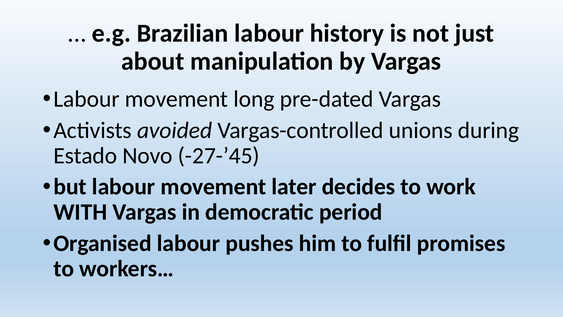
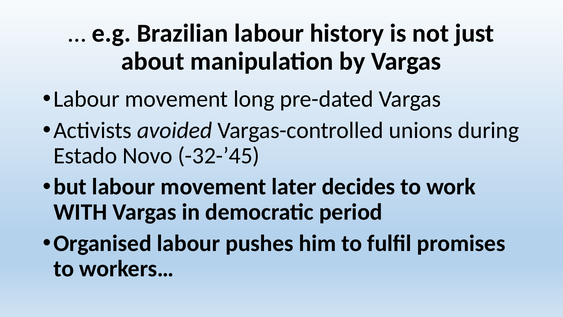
-27-’45: -27-’45 -> -32-’45 (219, 155)
